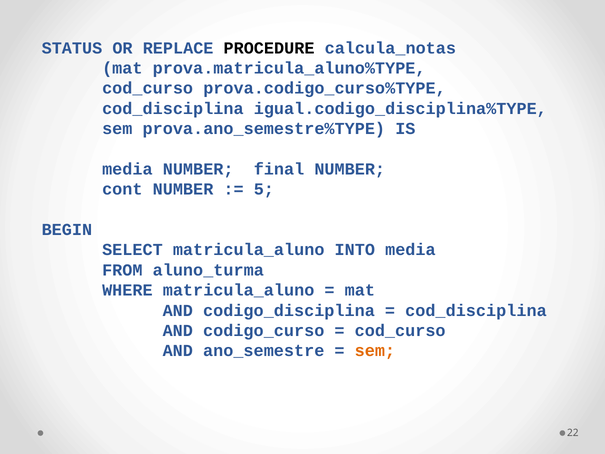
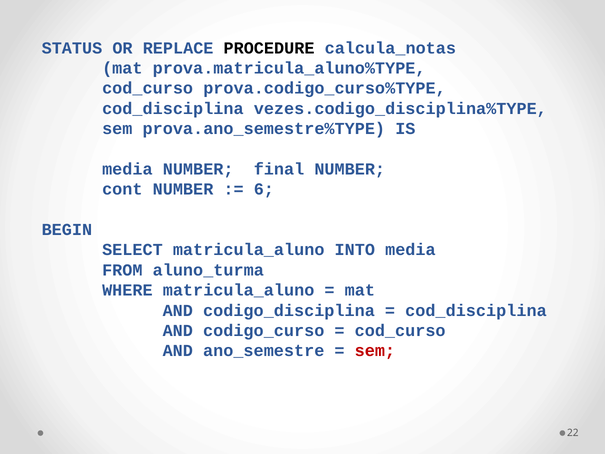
igual.codigo_disciplina%TYPE: igual.codigo_disciplina%TYPE -> vezes.codigo_disciplina%TYPE (400, 109)
5: 5 -> 6 (264, 189)
sem colour: orange -> red (375, 351)
